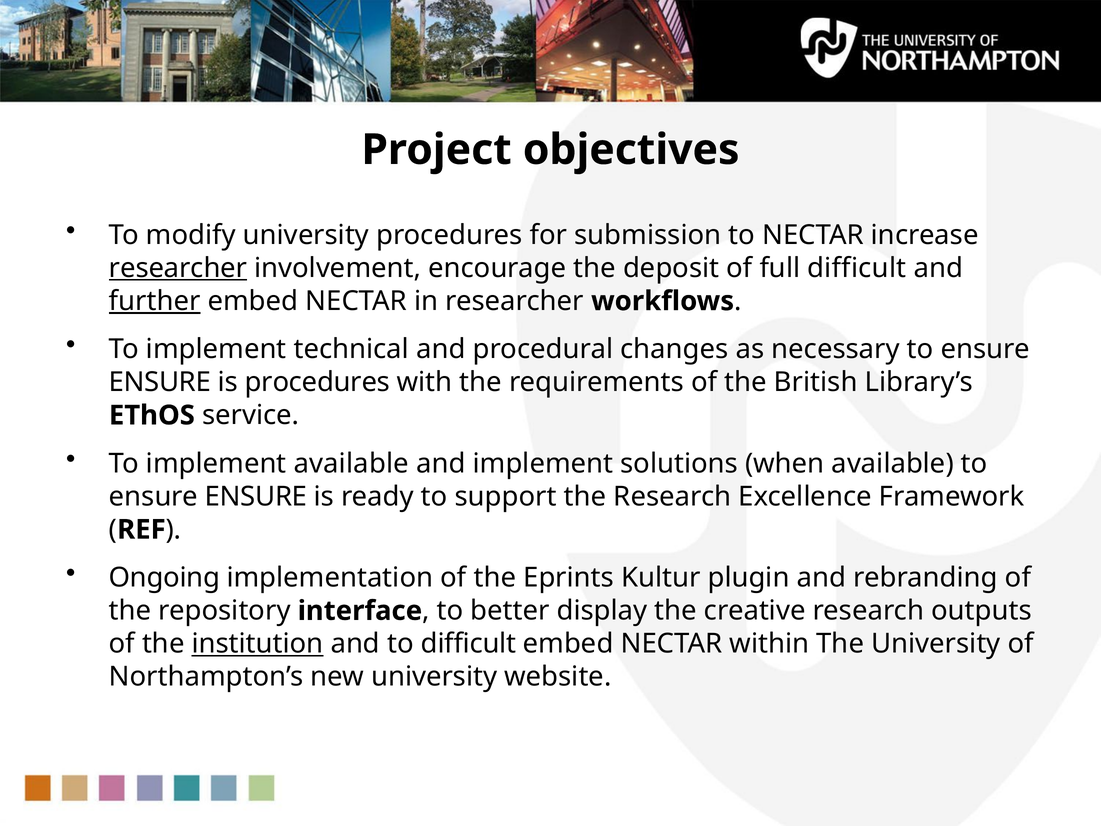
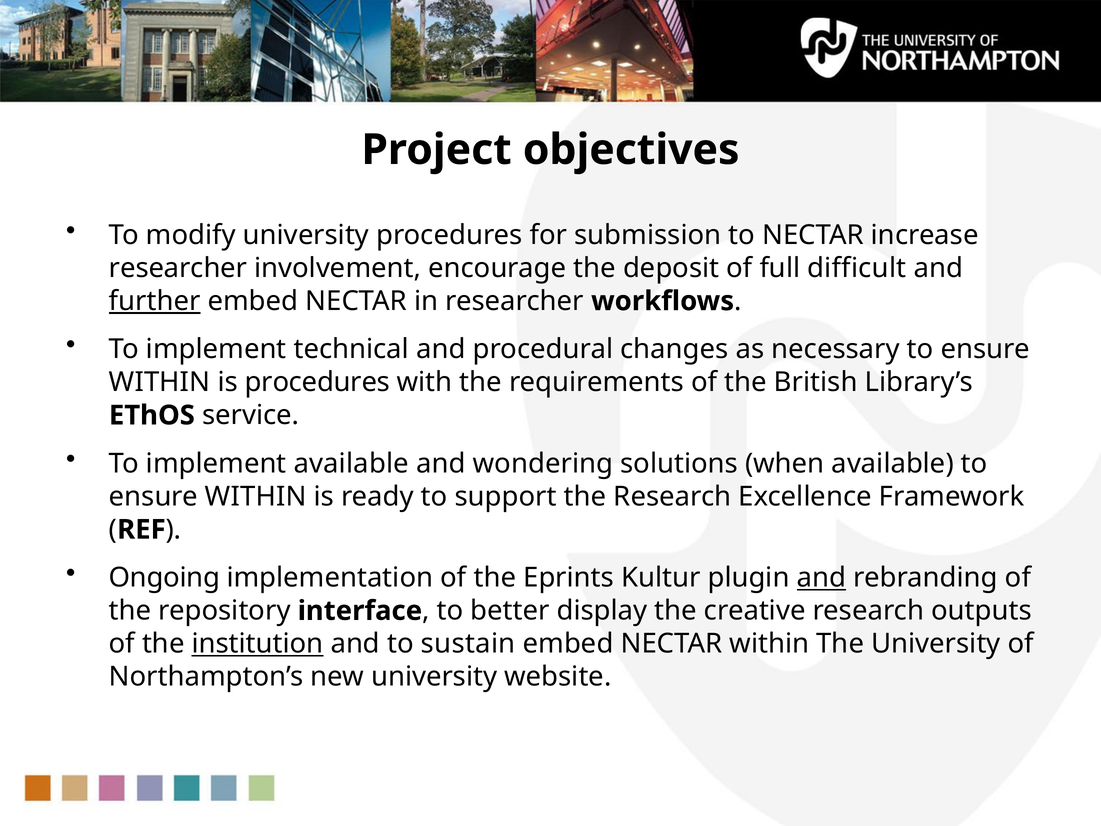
researcher underline: present -> none (178, 268)
ENSURE: ENSURE -> WITHIN (160, 382)
and implement: implement -> wondering (543, 463)
ENSURE: ENSURE -> WITHIN (256, 496)
and underline: none -> present (821, 578)
to difficult: difficult -> sustain (468, 644)
